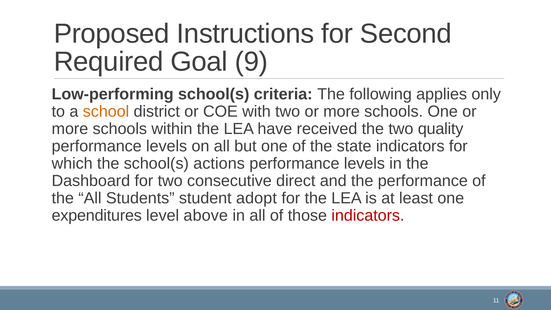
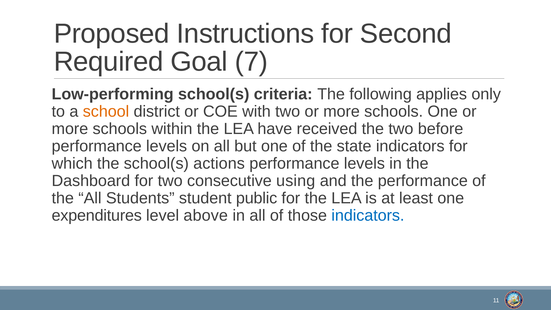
9: 9 -> 7 (252, 62)
quality: quality -> before (441, 129)
direct: direct -> using (296, 181)
adopt: adopt -> public (257, 198)
indicators colour: red -> blue (368, 215)
